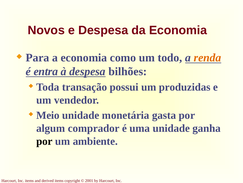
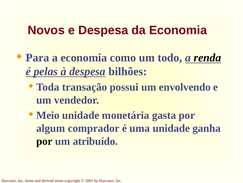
renda colour: orange -> black (207, 58)
entra: entra -> pelas (46, 71)
produzidas: produzidas -> envolvendo (185, 87)
ambiente: ambiente -> atribuído (95, 141)
